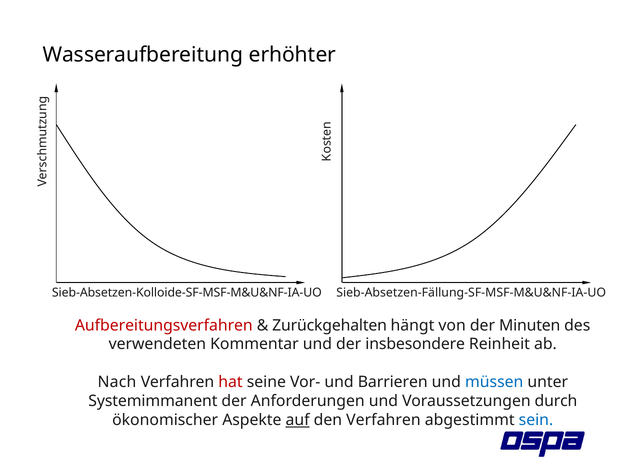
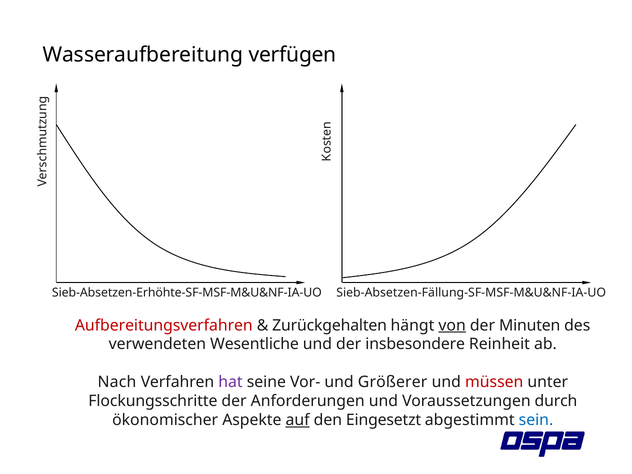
erhöhter: erhöhter -> verfügen (292, 55)
Sieb-Absetzen-Kolloide-SF-MSF-M&U&NF-IA-UO: Sieb-Absetzen-Kolloide-SF-MSF-M&U&NF-IA-UO -> Sieb-Absetzen-Erhöhte-SF-MSF-M&U&NF-IA-UO (187, 293)
von underline: none -> present (452, 325)
Kommentar: Kommentar -> Wesentliche (255, 344)
hat colour: red -> purple (231, 382)
Barrieren: Barrieren -> Größerer (393, 382)
müssen colour: blue -> red (494, 382)
Systemimmanent: Systemimmanent -> Flockungsschritte (153, 401)
den Verfahren: Verfahren -> Eingesetzt (384, 420)
